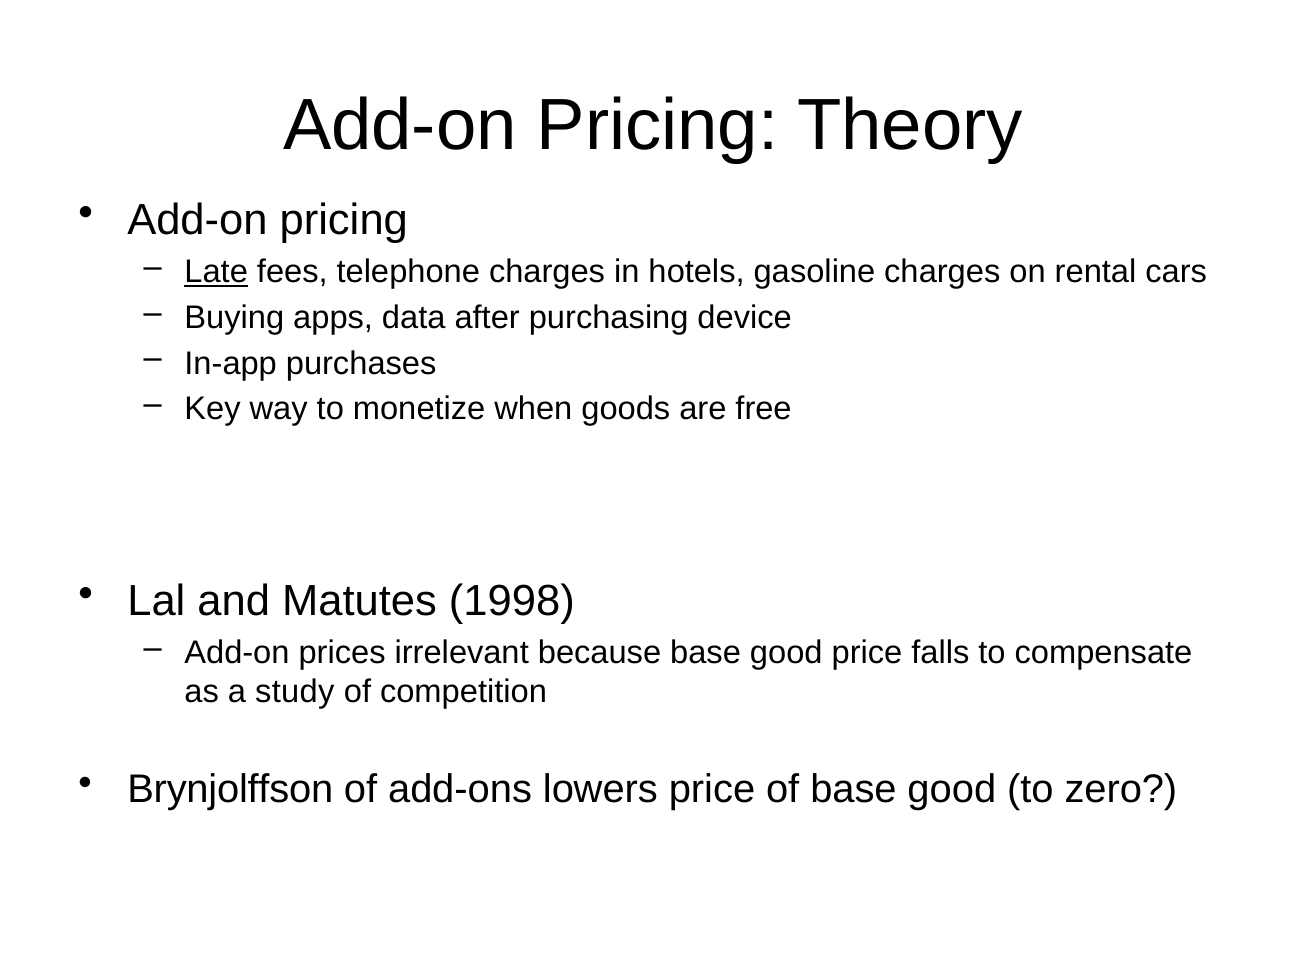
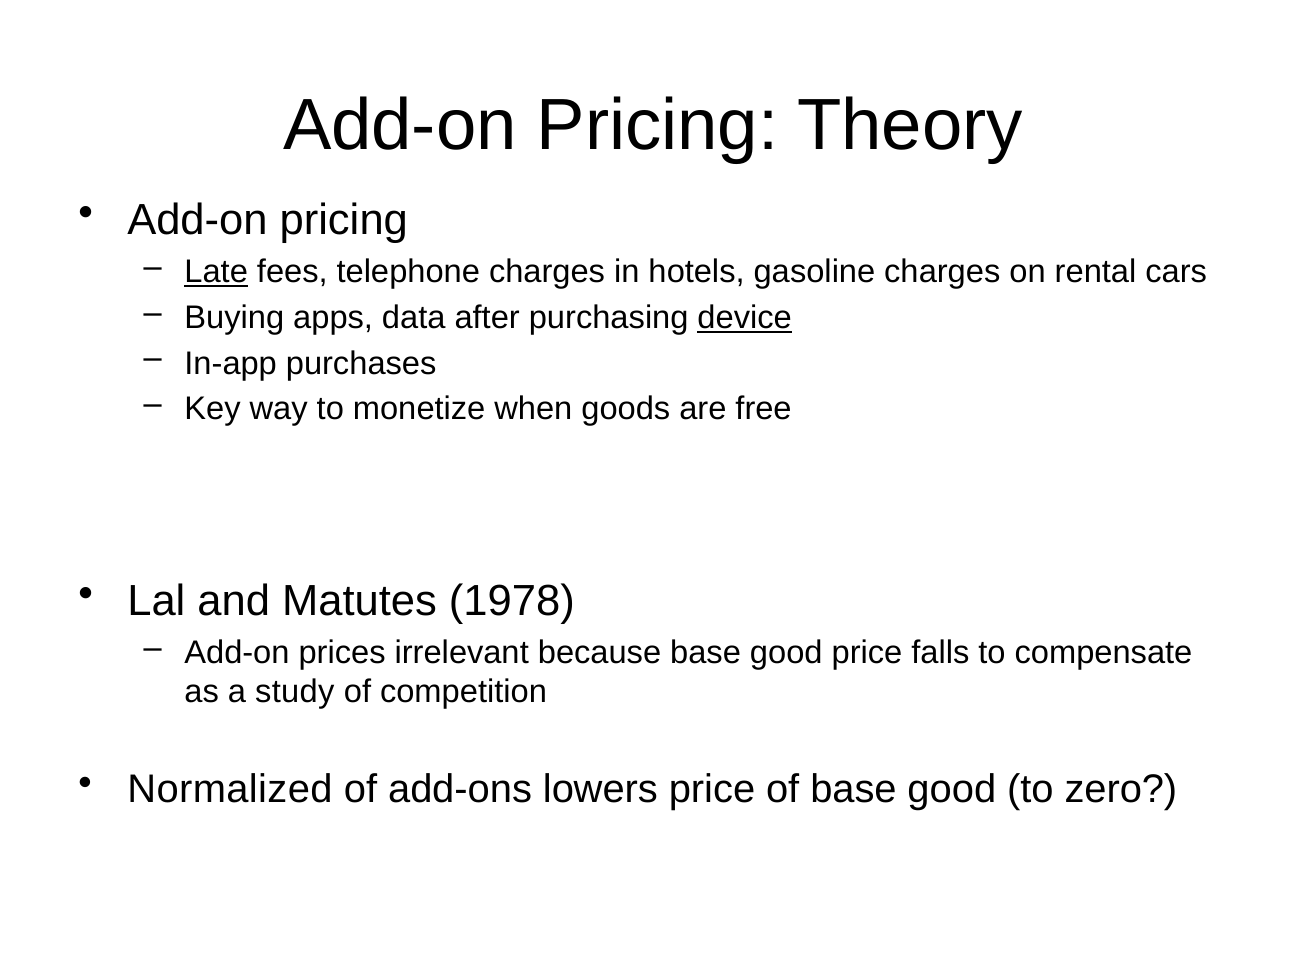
device underline: none -> present (745, 318)
1998: 1998 -> 1978 (512, 602)
Brynjolffson: Brynjolffson -> Normalized (230, 790)
